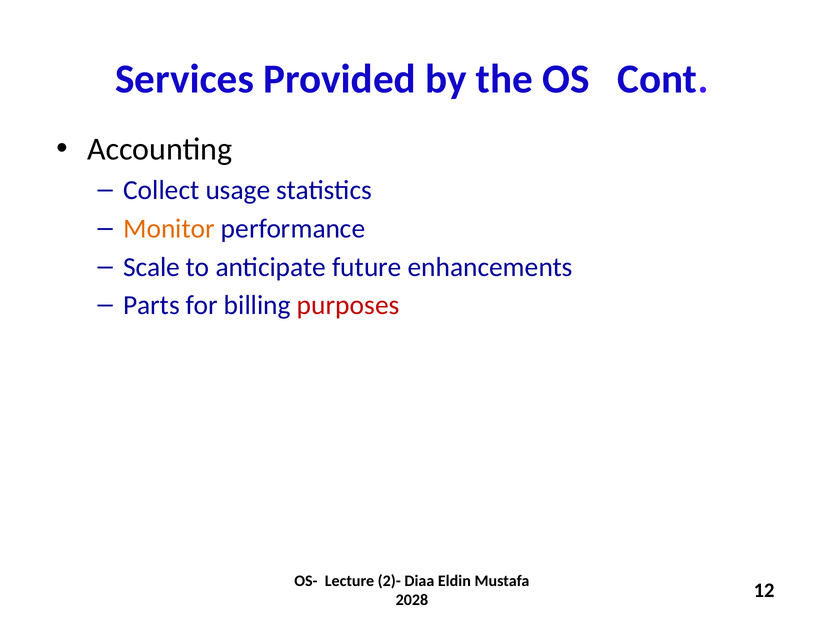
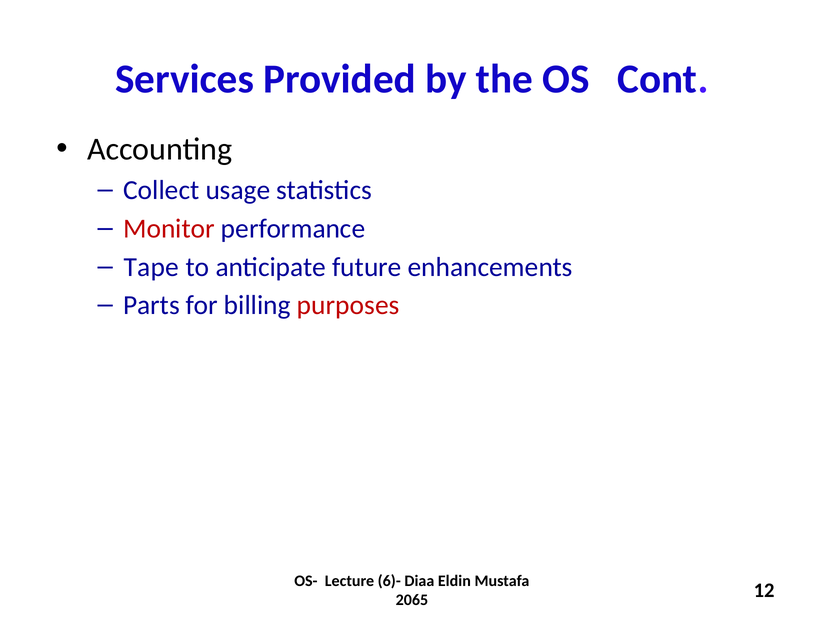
Monitor colour: orange -> red (169, 229)
Scale: Scale -> Tape (151, 267)
2)-: 2)- -> 6)- (389, 581)
2028: 2028 -> 2065 (412, 600)
